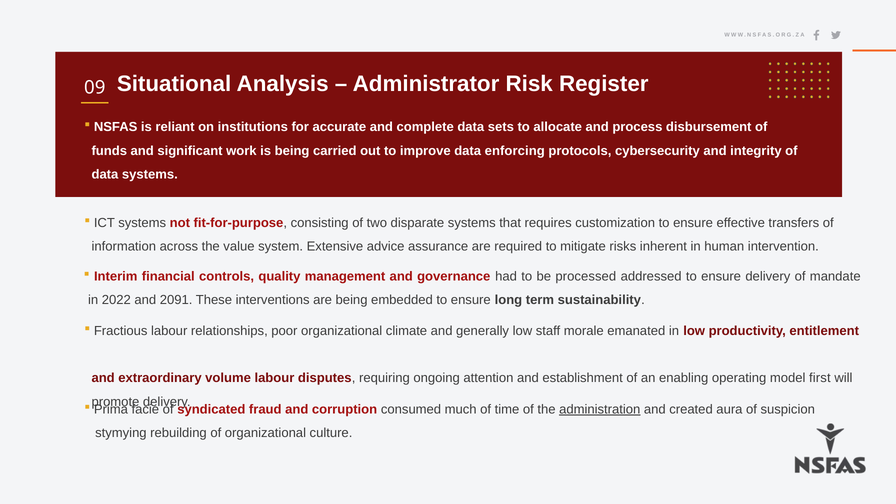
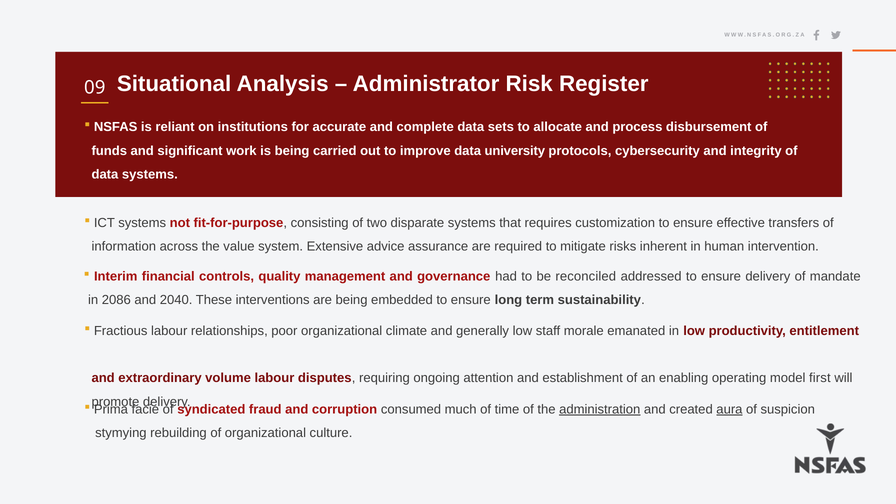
enforcing: enforcing -> university (515, 151)
processed: processed -> reconciled (586, 276)
2022: 2022 -> 2086 (116, 300)
2091: 2091 -> 2040 (176, 300)
aura underline: none -> present (729, 410)
